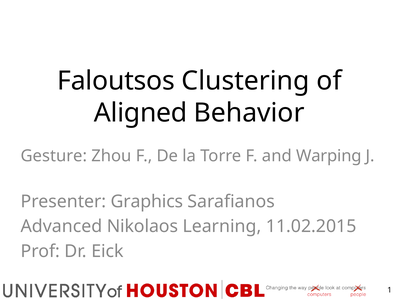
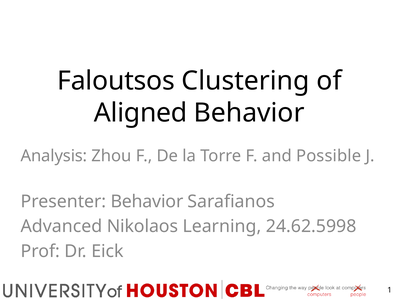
Gesture: Gesture -> Analysis (54, 156)
Warping: Warping -> Possible (329, 156)
Presenter Graphics: Graphics -> Behavior (147, 202)
11.02.2015: 11.02.2015 -> 24.62.5998 (311, 227)
